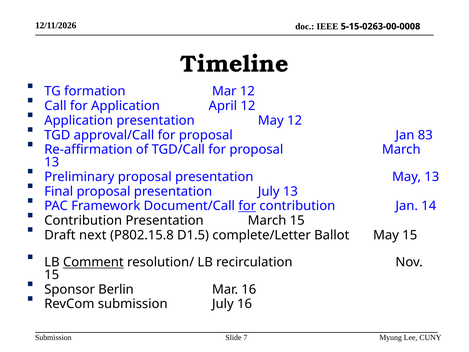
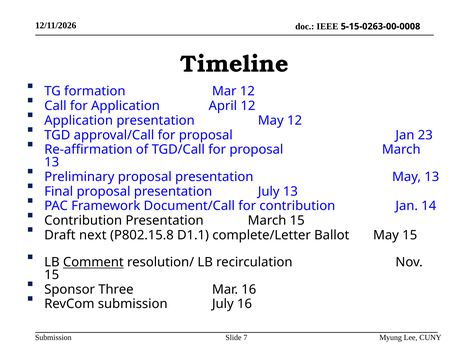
83: 83 -> 23 (425, 135)
for underline: present -> none (247, 206)
D1.5: D1.5 -> D1.1 (193, 235)
Berlin: Berlin -> Three (116, 289)
